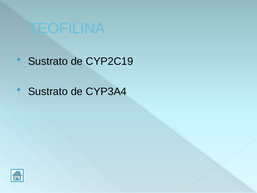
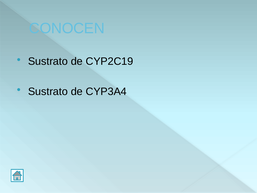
TEOFILINA: TEOFILINA -> CONOCEN (67, 28)
